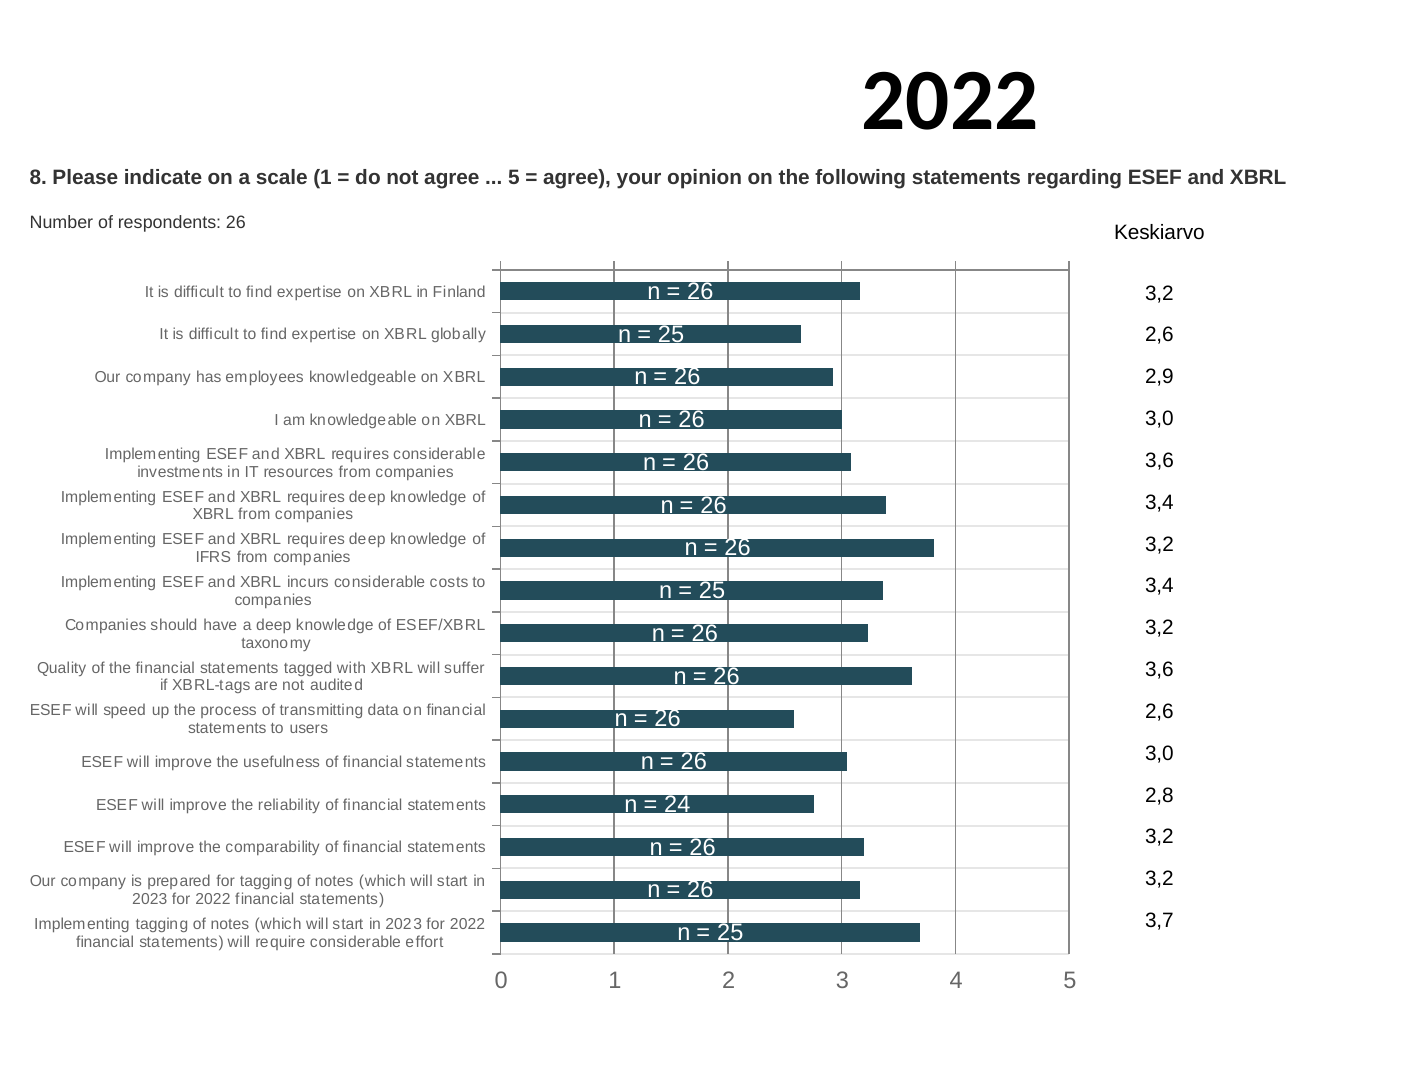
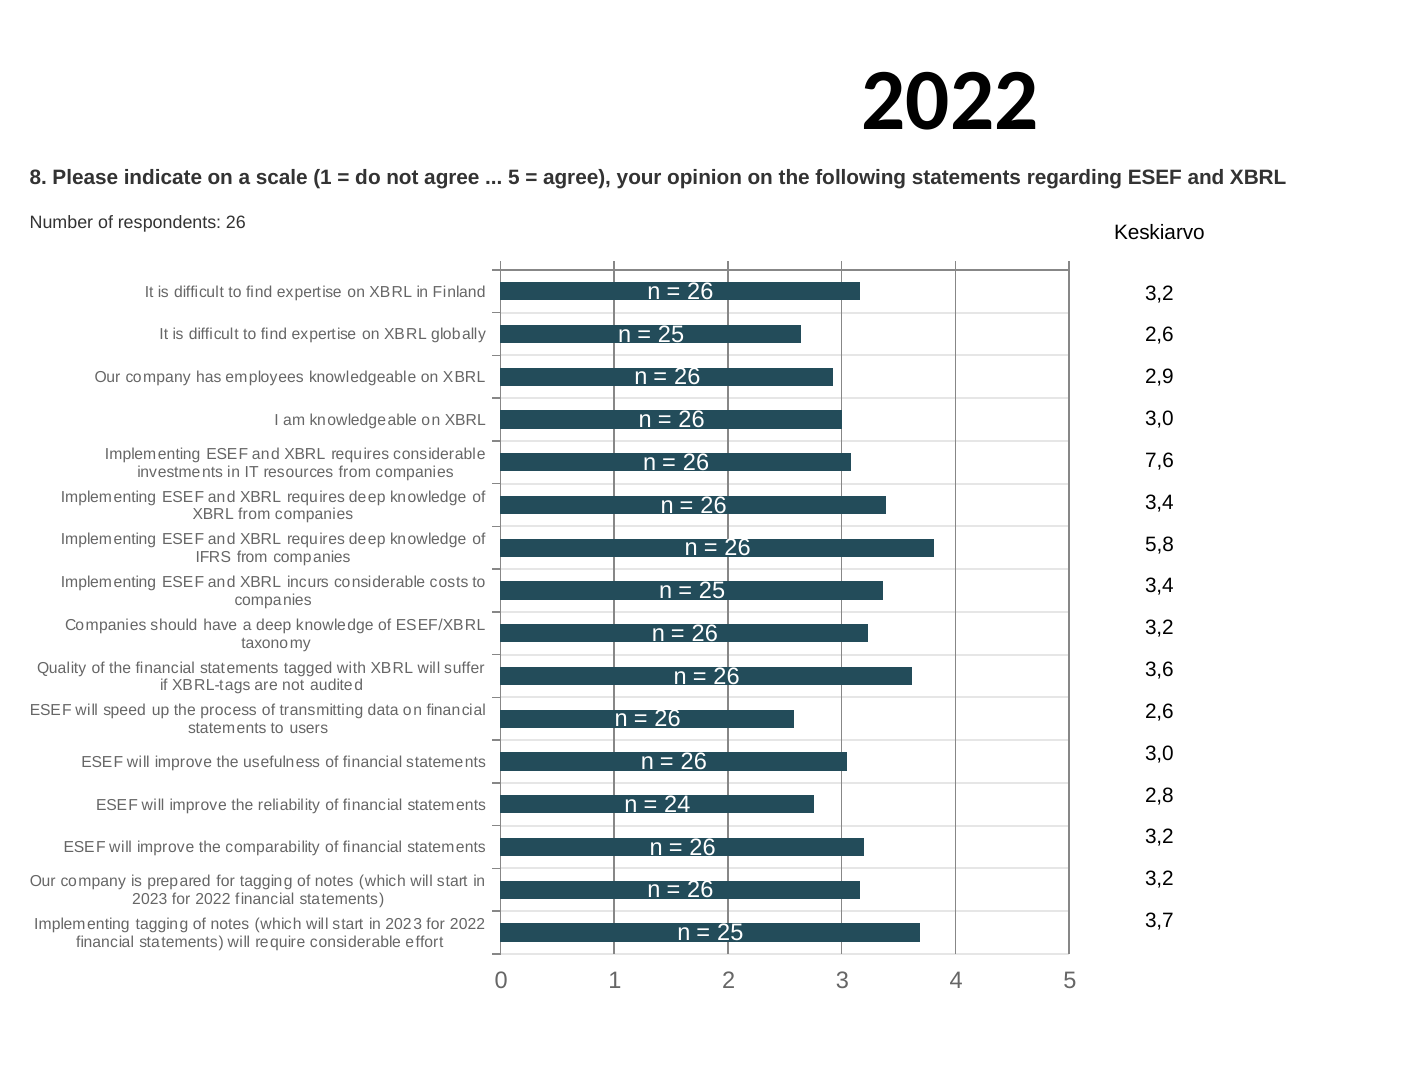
3,6: 3,6 -> 7,6 (1159, 461)
3,2: 3,2 -> 5,8 (1159, 544)
